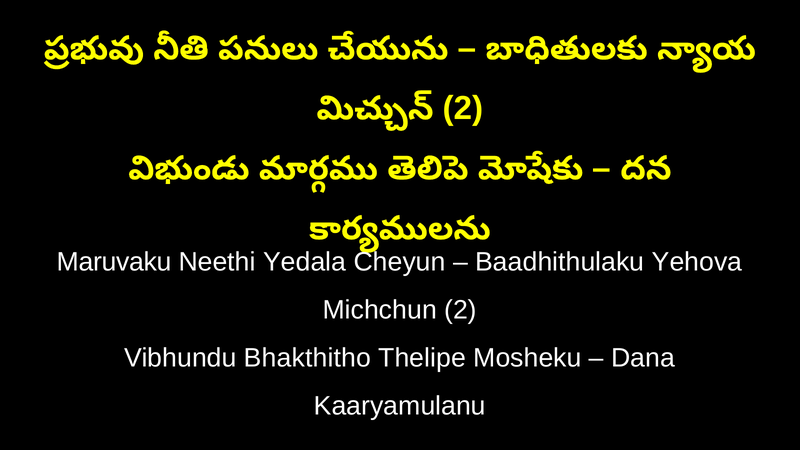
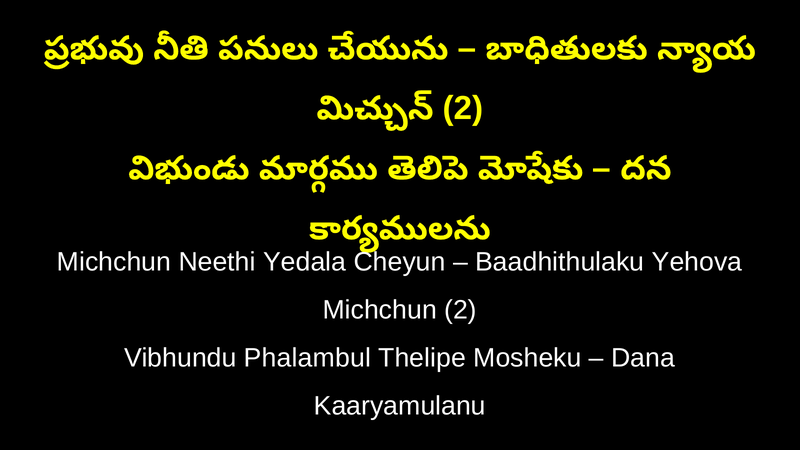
Maruvaku: Maruvaku -> Michchun (114, 262)
Bhakthitho: Bhakthitho -> Phalambul (308, 358)
